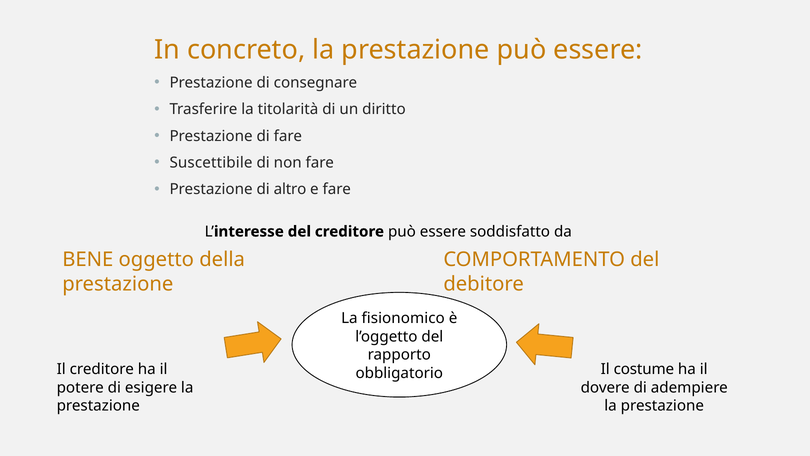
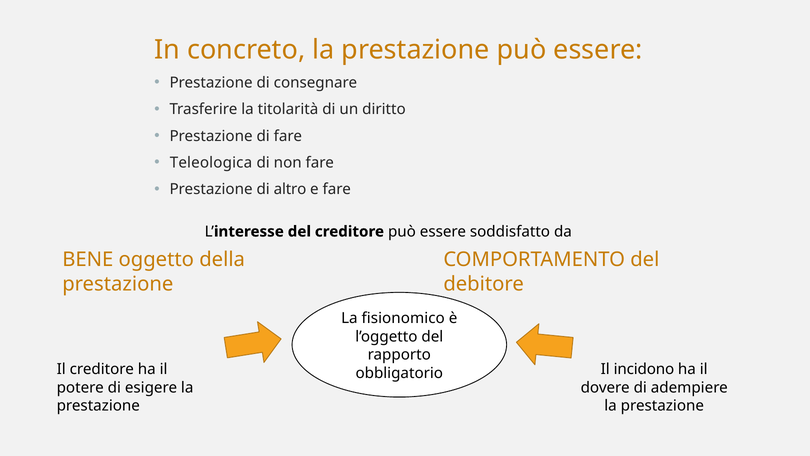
Suscettibile: Suscettibile -> Teleologica (211, 163)
costume: costume -> incidono (644, 369)
